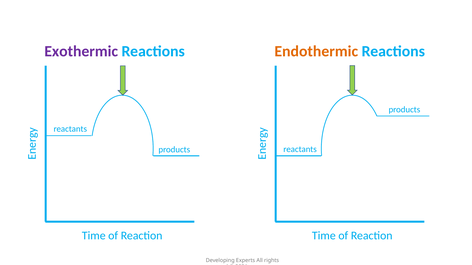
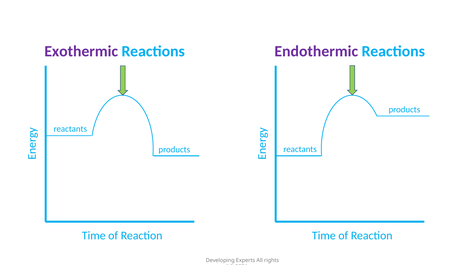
Endothermic colour: orange -> purple (316, 51)
